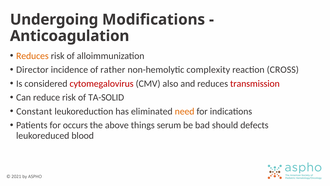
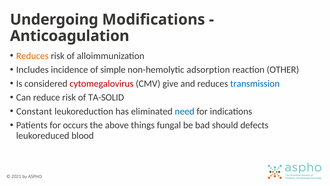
Director: Director -> Includes (32, 70)
rather: rather -> simple (113, 70)
complexity: complexity -> adsorption (208, 70)
CROSS: CROSS -> OTHER (283, 70)
also: also -> give (170, 83)
transmission colour: red -> blue (255, 83)
need colour: orange -> blue (185, 111)
serum: serum -> fungal (169, 125)
